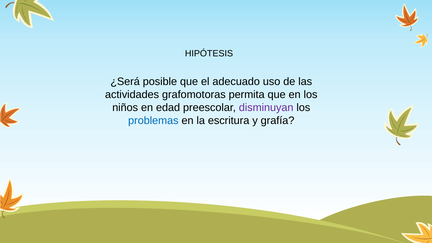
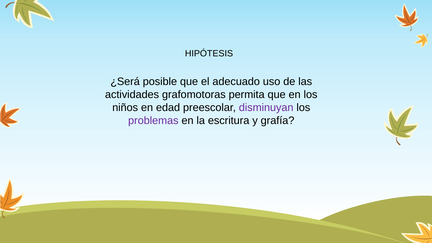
problemas colour: blue -> purple (153, 120)
